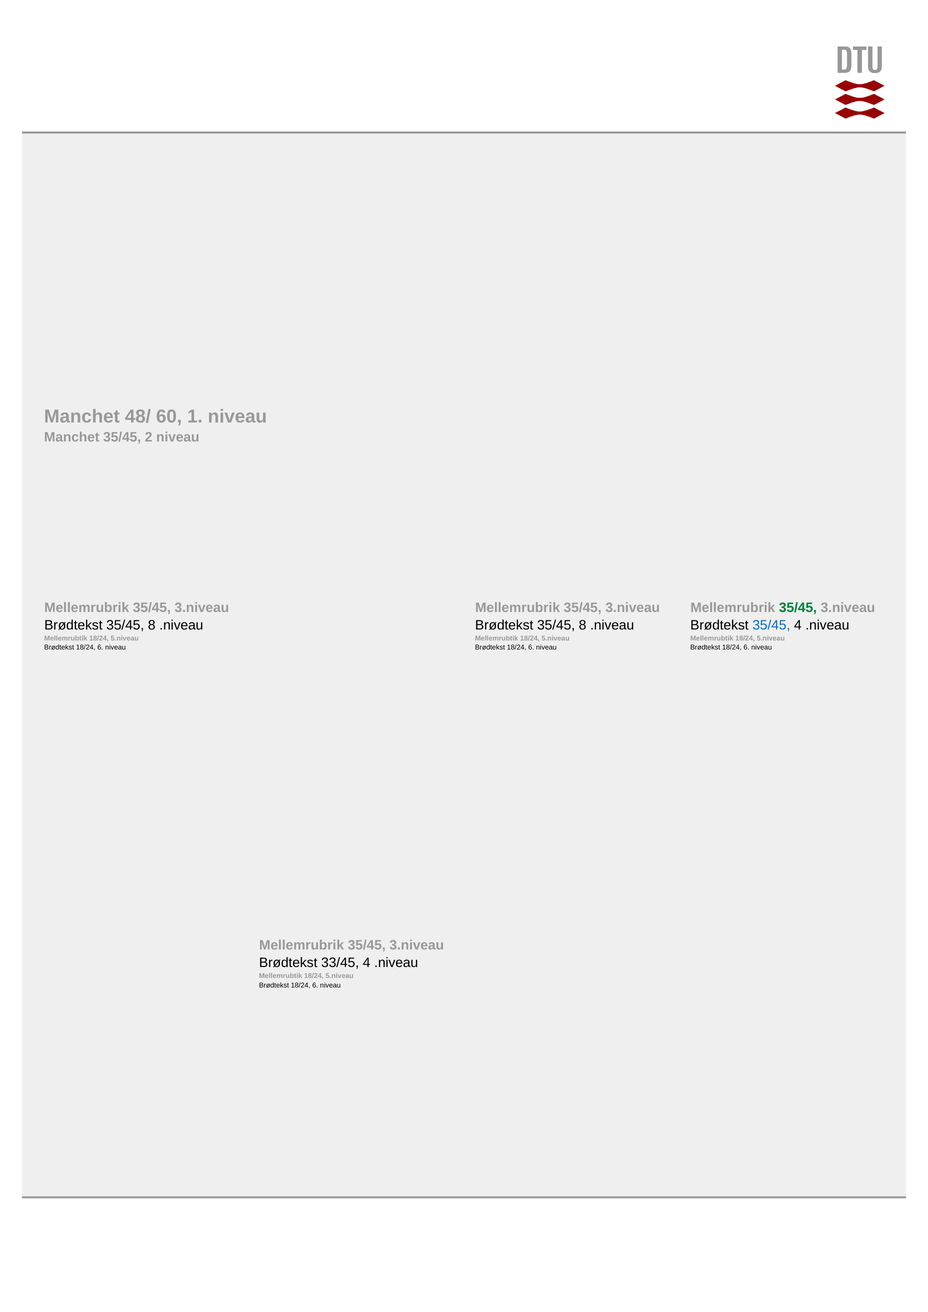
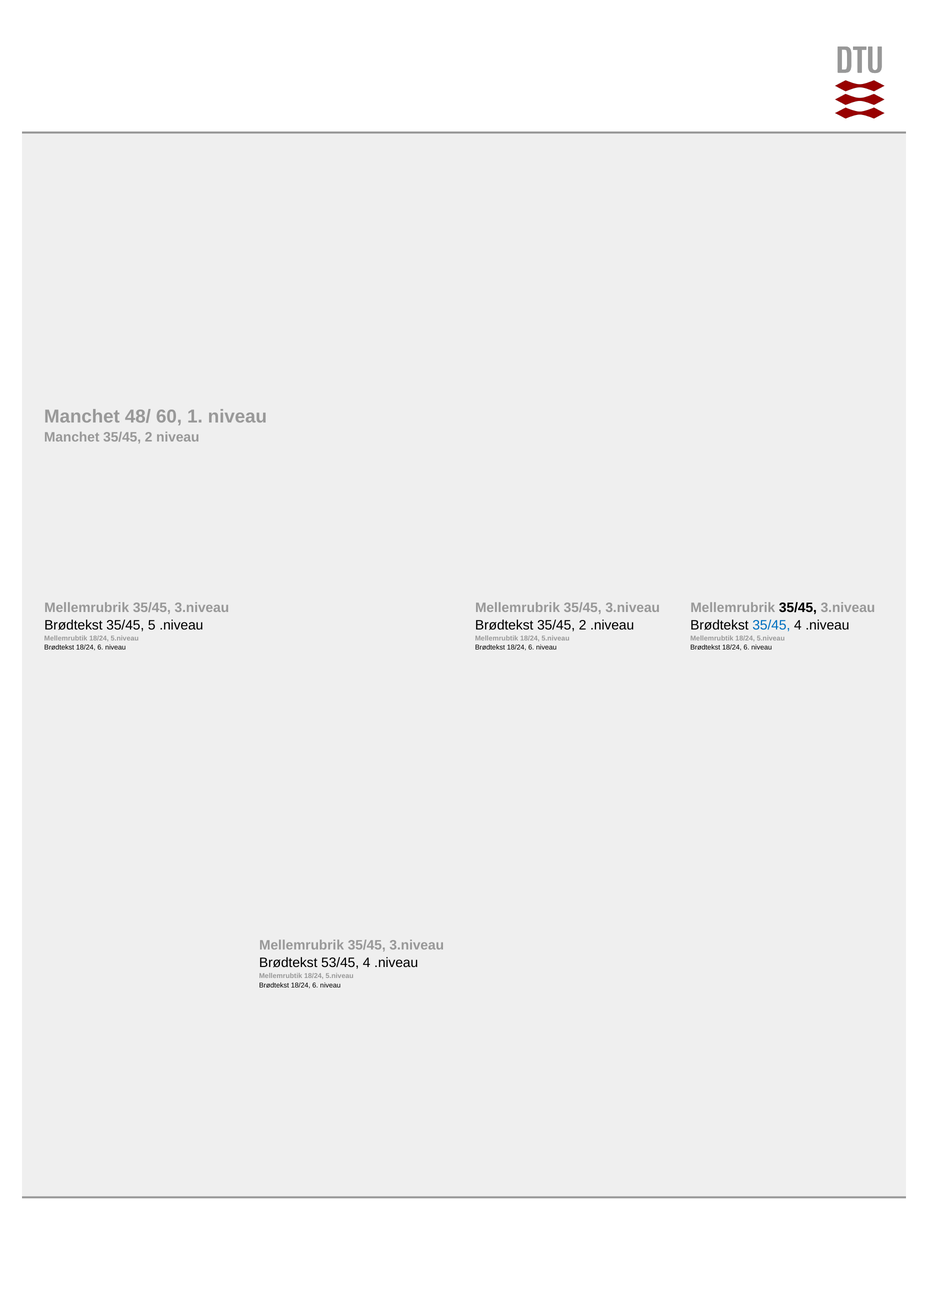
35/45 colour: green -> black (798, 608)
8: 8 -> 5 (152, 625)
8: 8 -> 2 (583, 625)
33/45: 33/45 -> 53/45 (340, 963)
